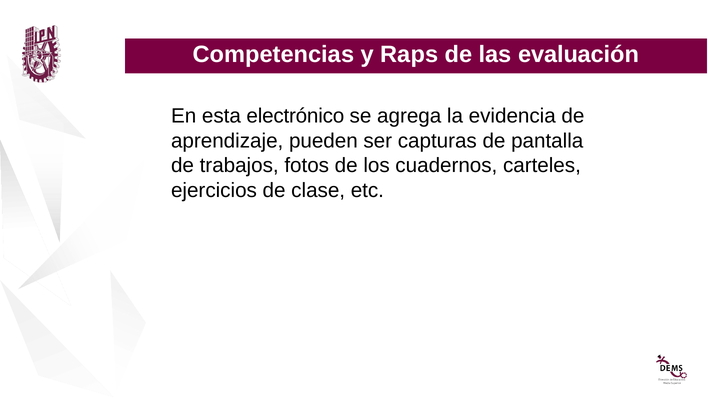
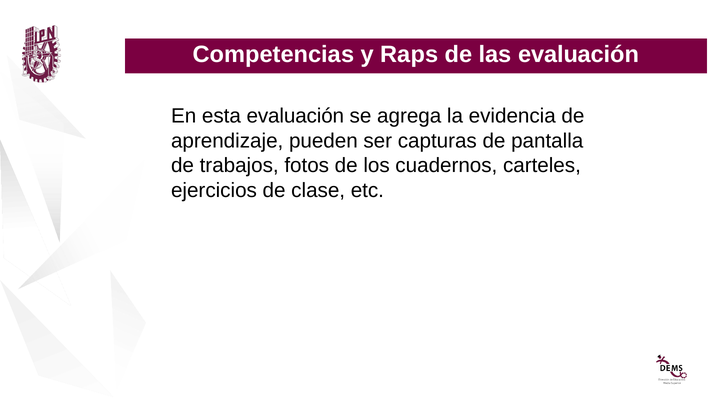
esta electrónico: electrónico -> evaluación (295, 116)
